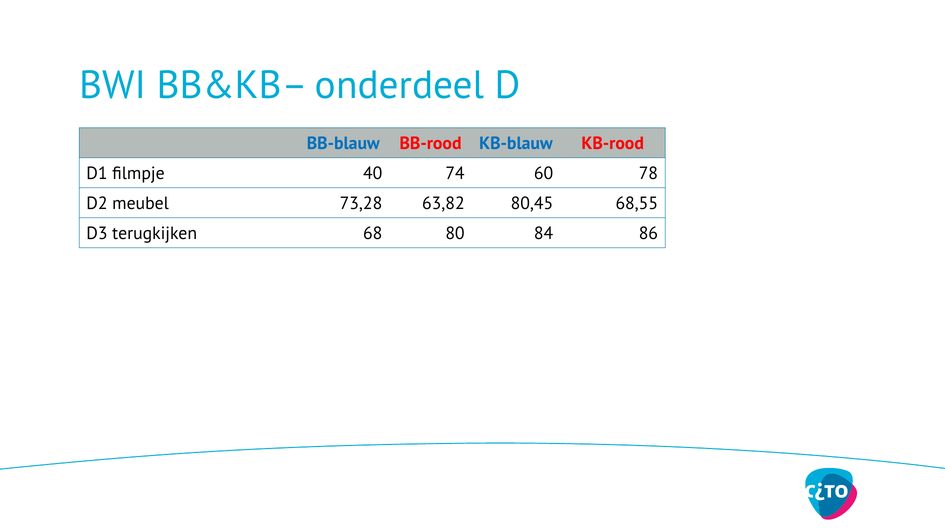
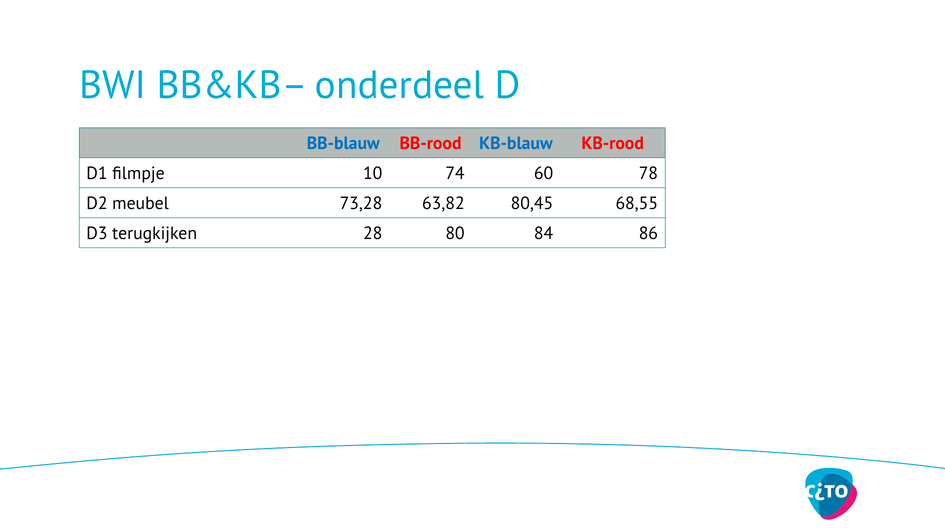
40: 40 -> 10 (373, 173)
68: 68 -> 28 (373, 233)
